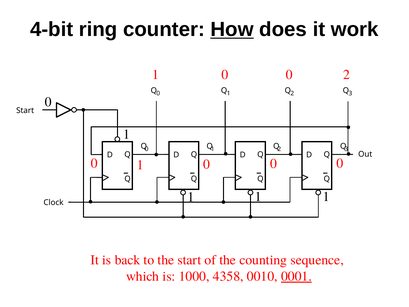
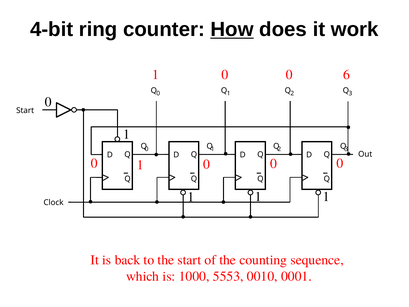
0 2: 2 -> 6 (347, 75)
4358: 4358 -> 5553 (228, 276)
0001 underline: present -> none (296, 276)
